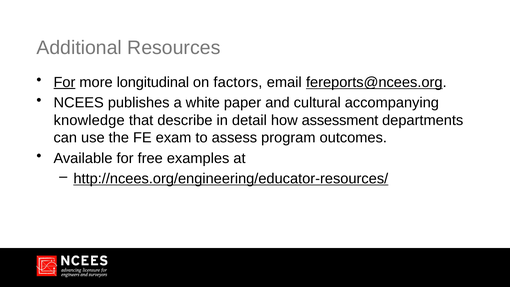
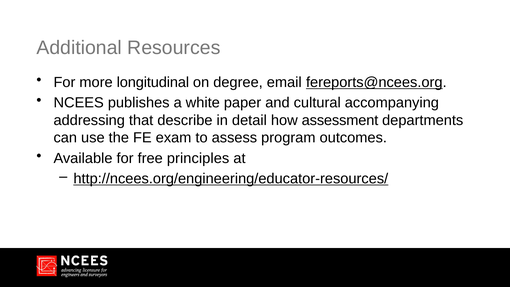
For underline: present -> none (64, 82)
factors: factors -> degree (238, 82)
knowledge: knowledge -> addressing (89, 120)
examples: examples -> principles (198, 158)
